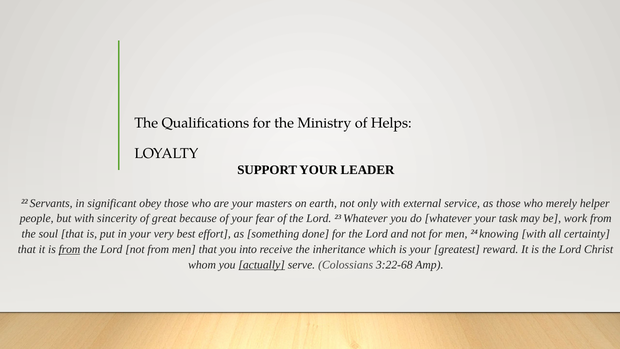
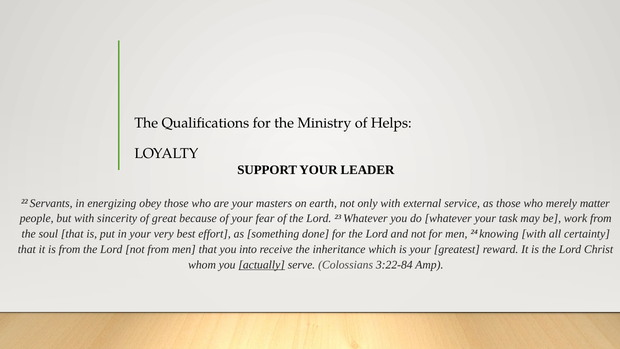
significant: significant -> energizing (112, 203)
helper: helper -> matter (595, 203)
from underline: present -> none (69, 249)
3:22-68: 3:22-68 -> 3:22-84 (394, 265)
